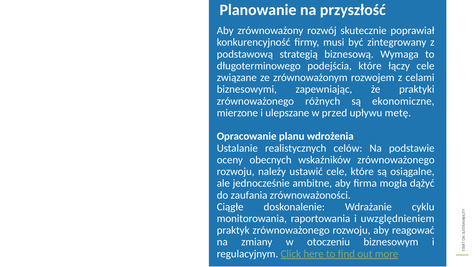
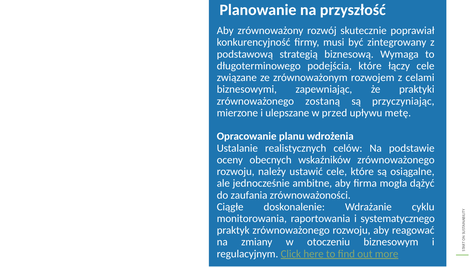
różnych: różnych -> zostaną (323, 101)
ekonomiczne: ekonomiczne -> przyczyniając (403, 101)
uwzględnieniem: uwzględnieniem -> systematycznego (398, 219)
